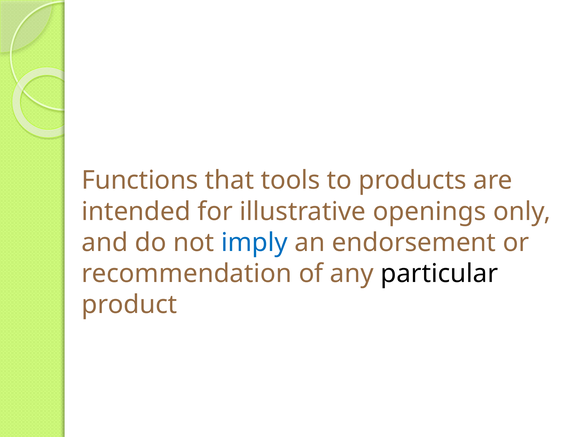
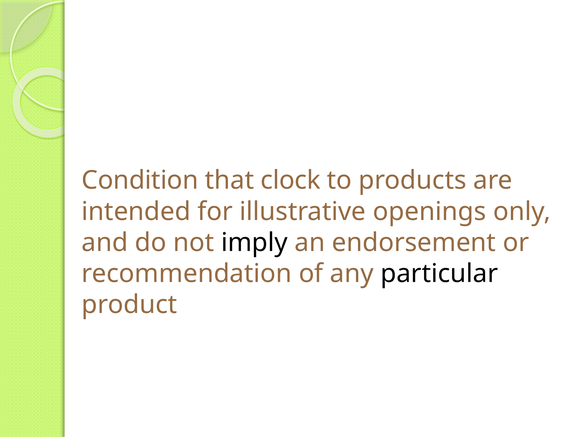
Functions: Functions -> Condition (140, 181)
tools: tools -> clock (291, 181)
imply colour: blue -> black (254, 243)
